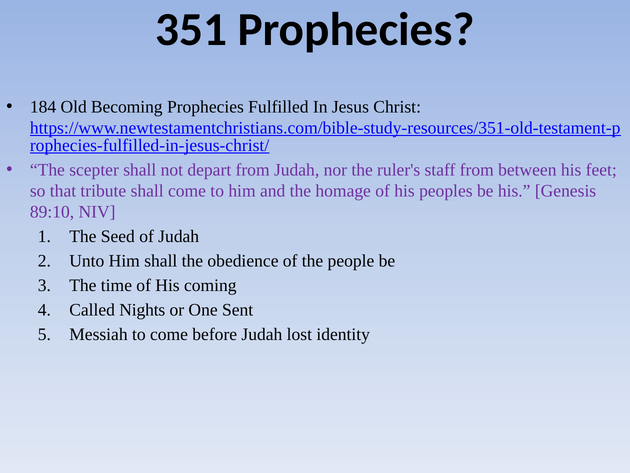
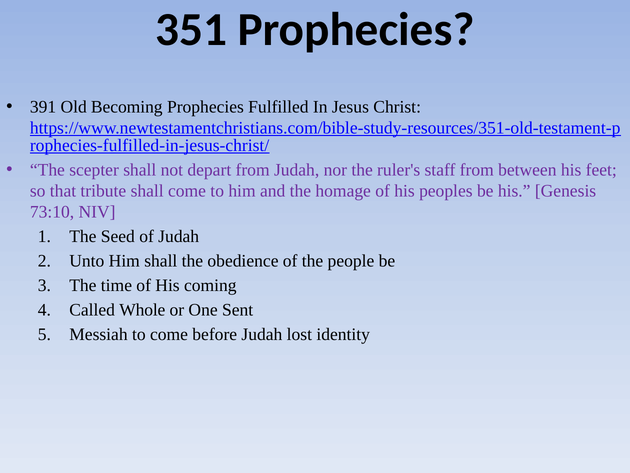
184: 184 -> 391 (43, 107)
89:10: 89:10 -> 73:10 (52, 212)
Nights: Nights -> Whole (142, 310)
